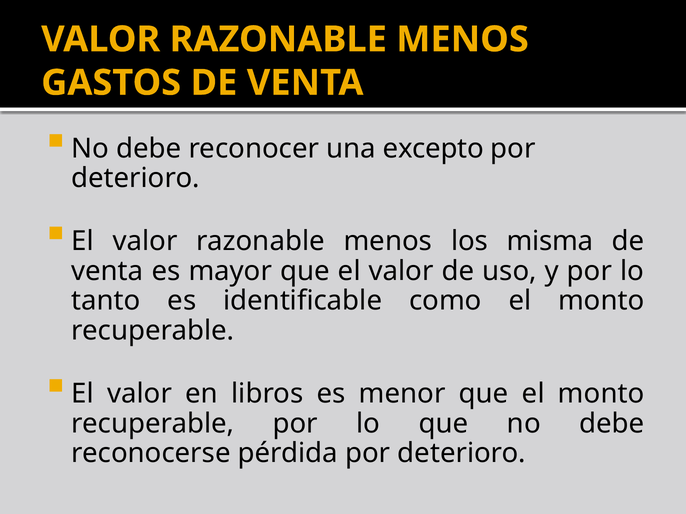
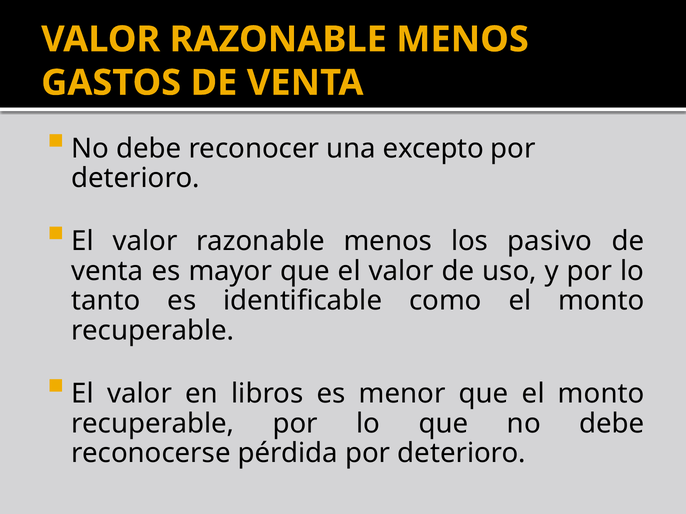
misma: misma -> pasivo (550, 241)
